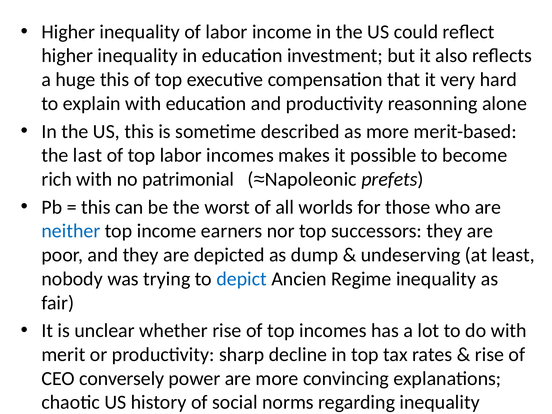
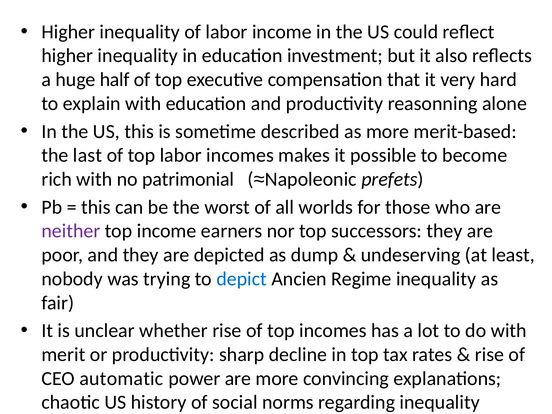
huge this: this -> half (115, 80)
neither colour: blue -> purple (71, 231)
conversely: conversely -> automatic (121, 378)
